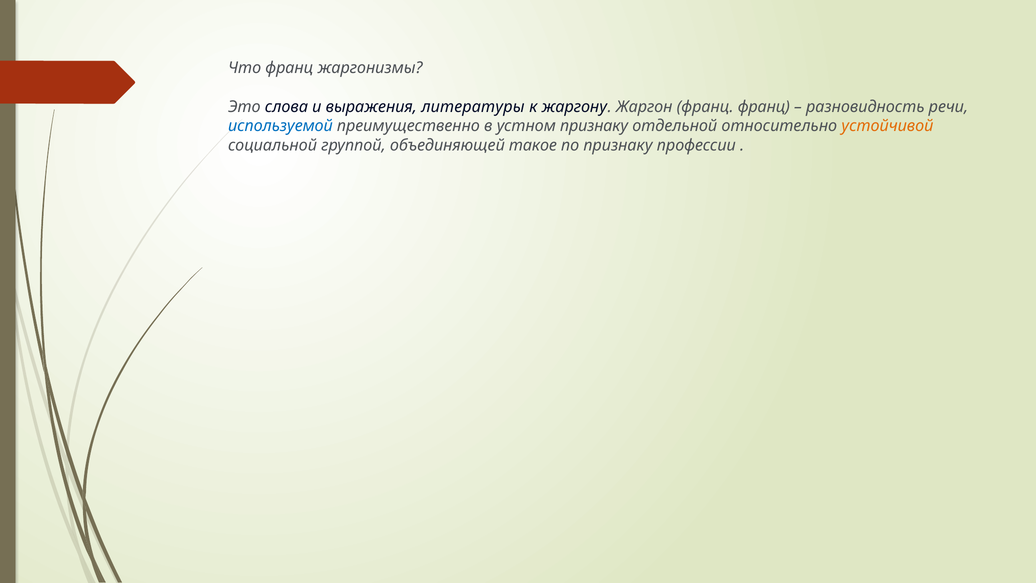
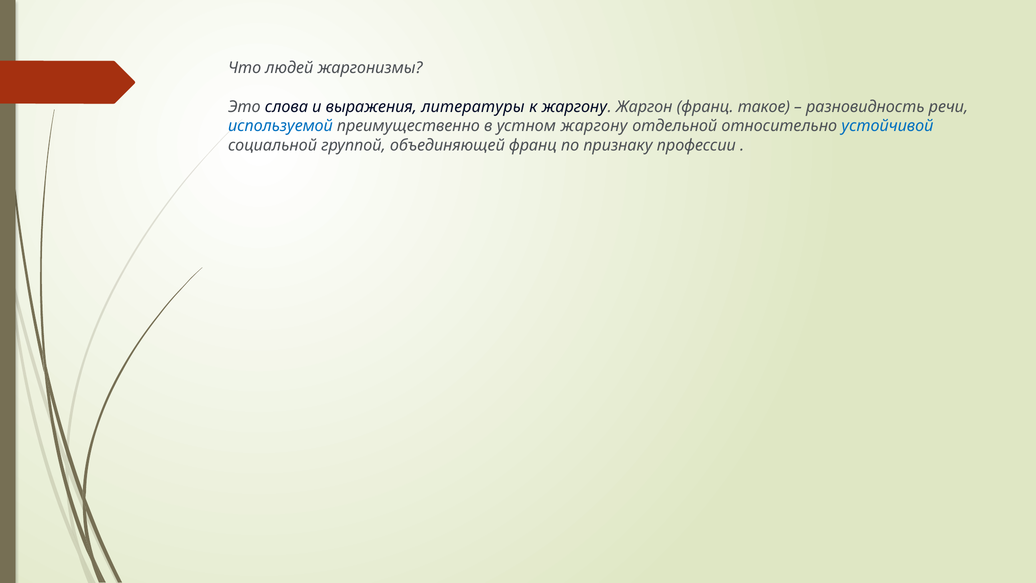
Что франц: франц -> людей (289, 68)
франц франц: франц -> такое (764, 107)
устном признаку: признаку -> жаргону (594, 126)
устойчивой colour: orange -> blue (887, 126)
объединяющей такое: такое -> франц (533, 145)
